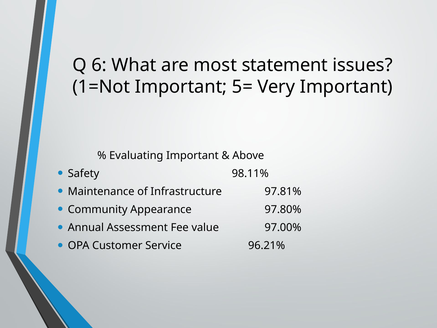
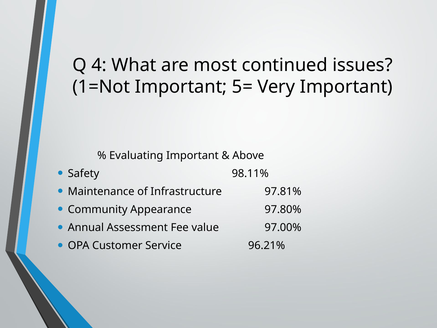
6: 6 -> 4 (99, 65)
statement: statement -> continued (285, 65)
